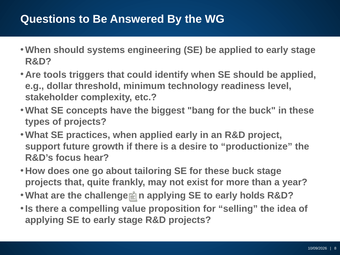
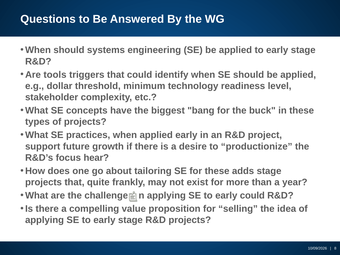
these buck: buck -> adds (243, 171)
early holds: holds -> could (252, 196)
